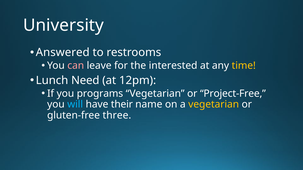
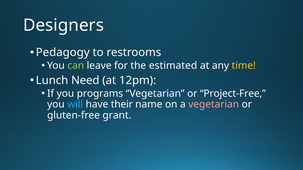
University: University -> Designers (64, 25)
Answered: Answered -> Pedagogy (63, 53)
can colour: pink -> light green (76, 66)
interested: interested -> estimated (173, 66)
vegetarian colour: yellow -> pink (214, 105)
three: three -> grant (117, 116)
